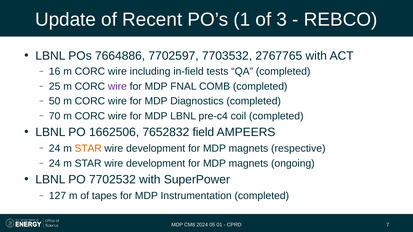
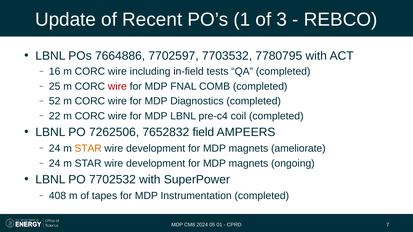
2767765: 2767765 -> 7780795 (279, 56)
wire colour: purple -> red (117, 86)
50: 50 -> 52 (55, 101)
70: 70 -> 22 (55, 116)
1662506: 1662506 -> 7262506 (114, 132)
respective: respective -> ameliorate (298, 148)
127: 127 -> 408 (58, 196)
